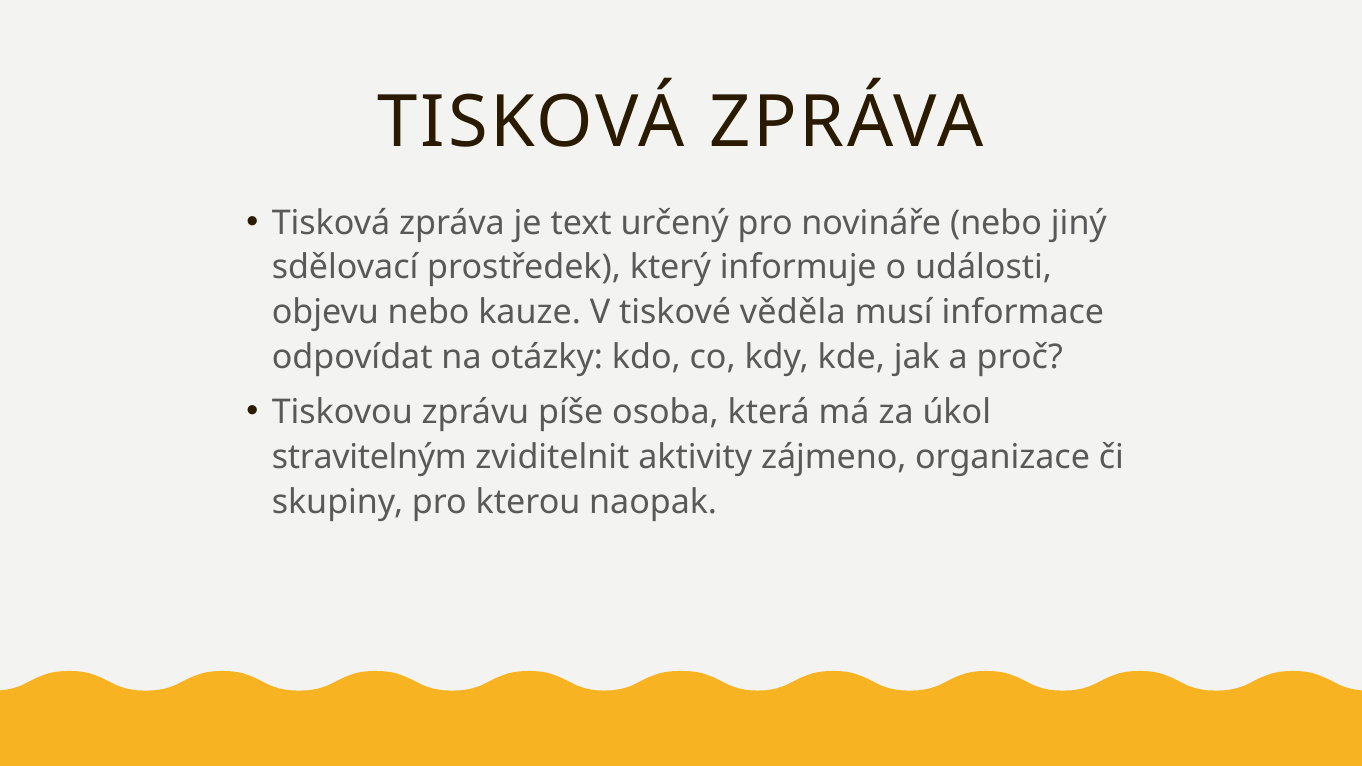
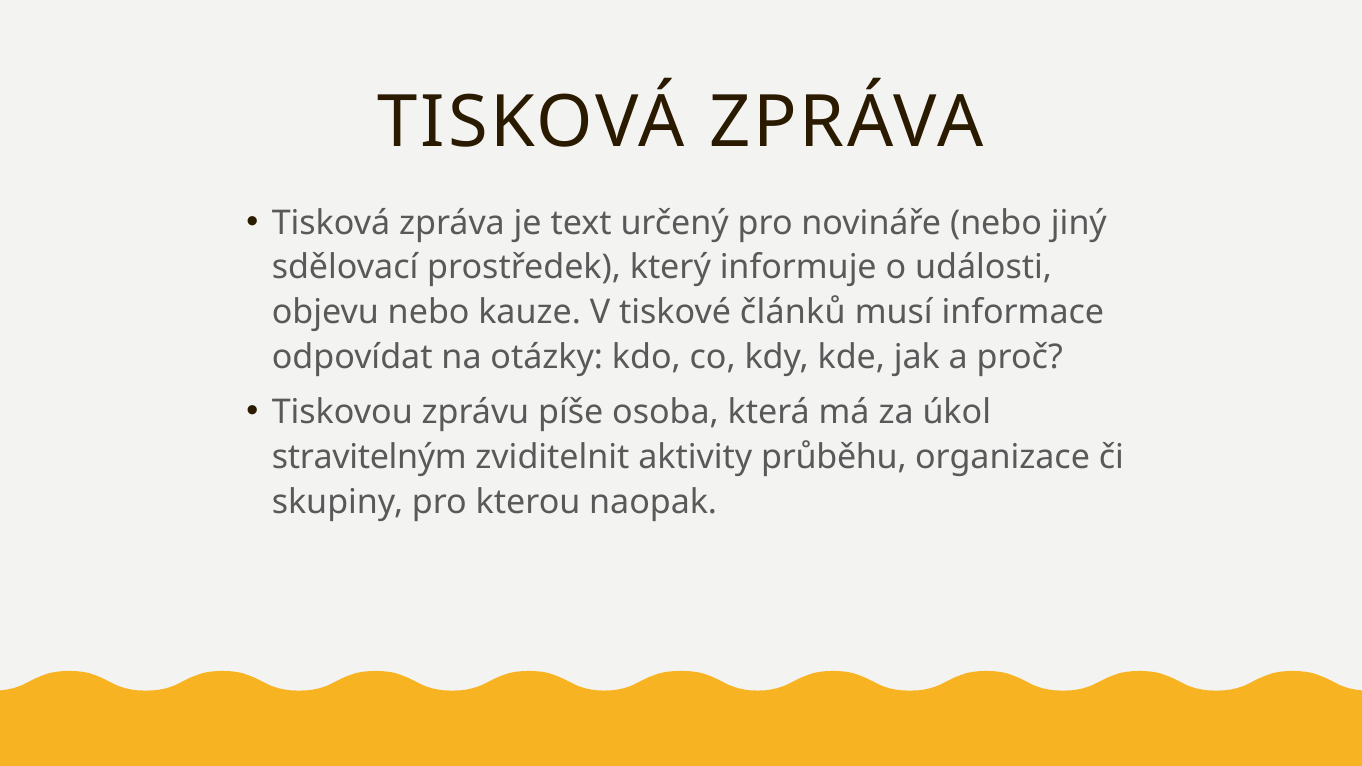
věděla: věděla -> článků (793, 313)
zájmeno: zájmeno -> průběhu (834, 457)
